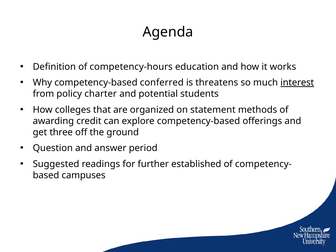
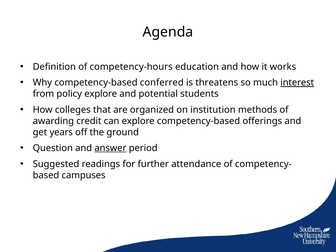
policy charter: charter -> explore (101, 94)
statement: statement -> institution (213, 110)
three: three -> years (61, 132)
answer underline: none -> present (110, 148)
established: established -> attendance (196, 164)
